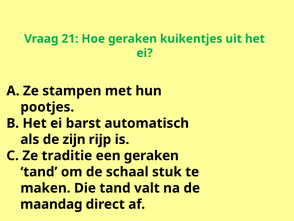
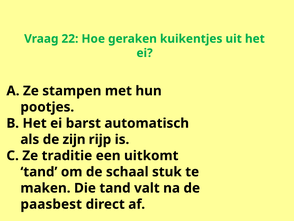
21: 21 -> 22 (70, 39)
een geraken: geraken -> uitkomt (151, 155)
maandag: maandag -> paasbest (51, 204)
